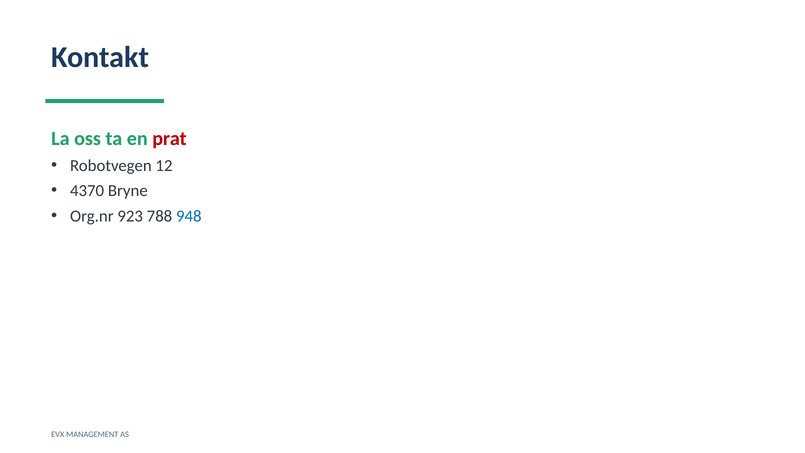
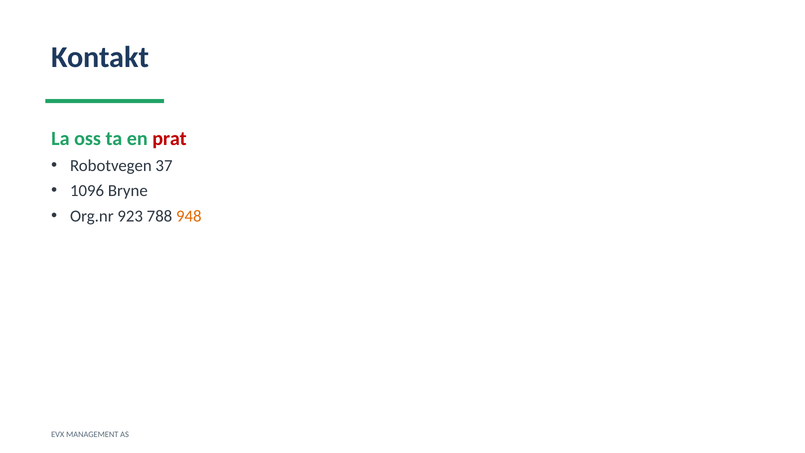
12: 12 -> 37 (164, 166)
4370: 4370 -> 1096 (87, 191)
948 colour: blue -> orange (189, 216)
